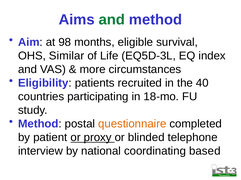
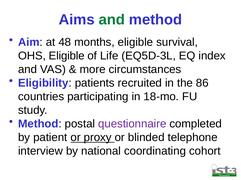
98: 98 -> 48 (65, 42)
OHS Similar: Similar -> Eligible (67, 56)
40: 40 -> 86 (202, 83)
questionnaire colour: orange -> purple (132, 124)
based: based -> cohort (205, 151)
